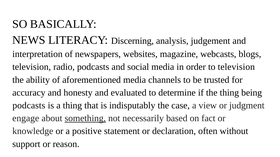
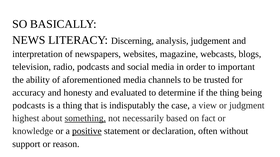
to television: television -> important (236, 67)
engage: engage -> highest (26, 119)
positive underline: none -> present (87, 132)
